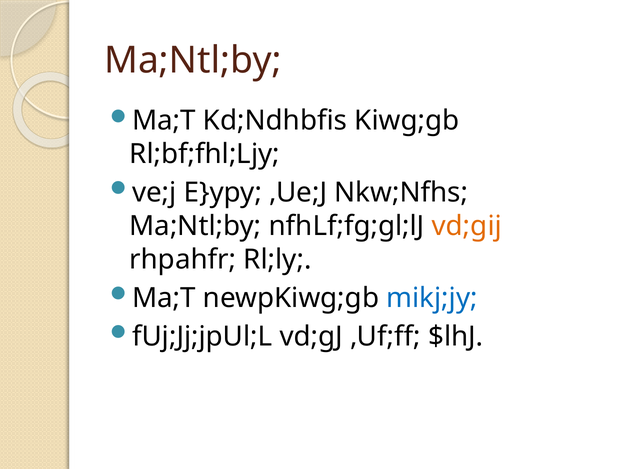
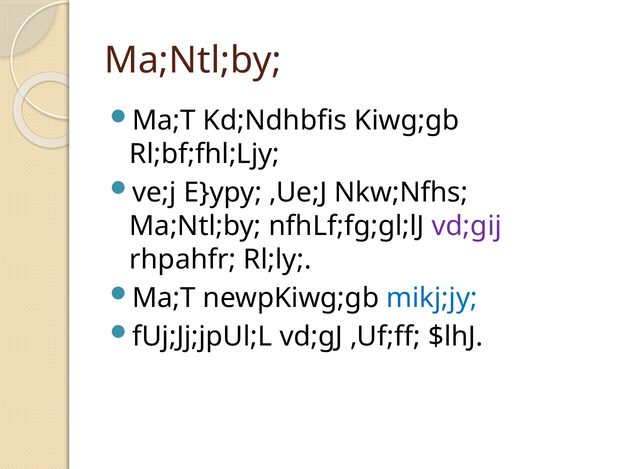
vd;gij colour: orange -> purple (467, 226)
